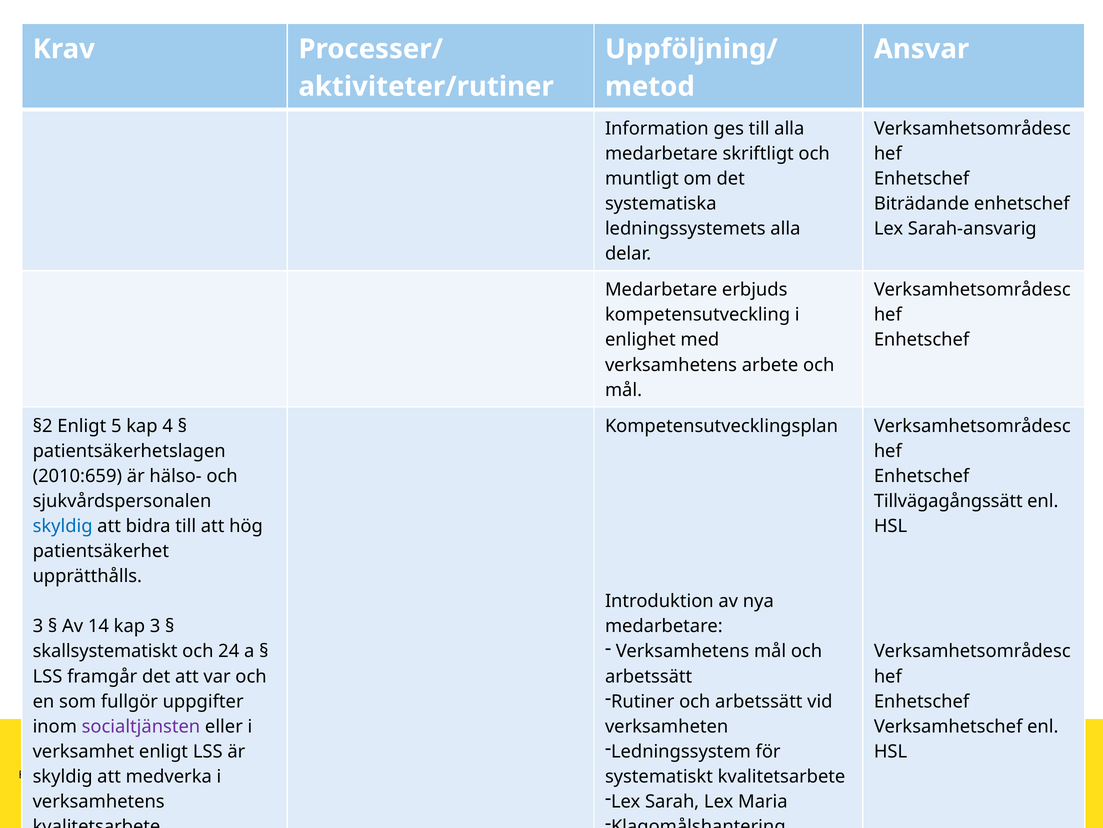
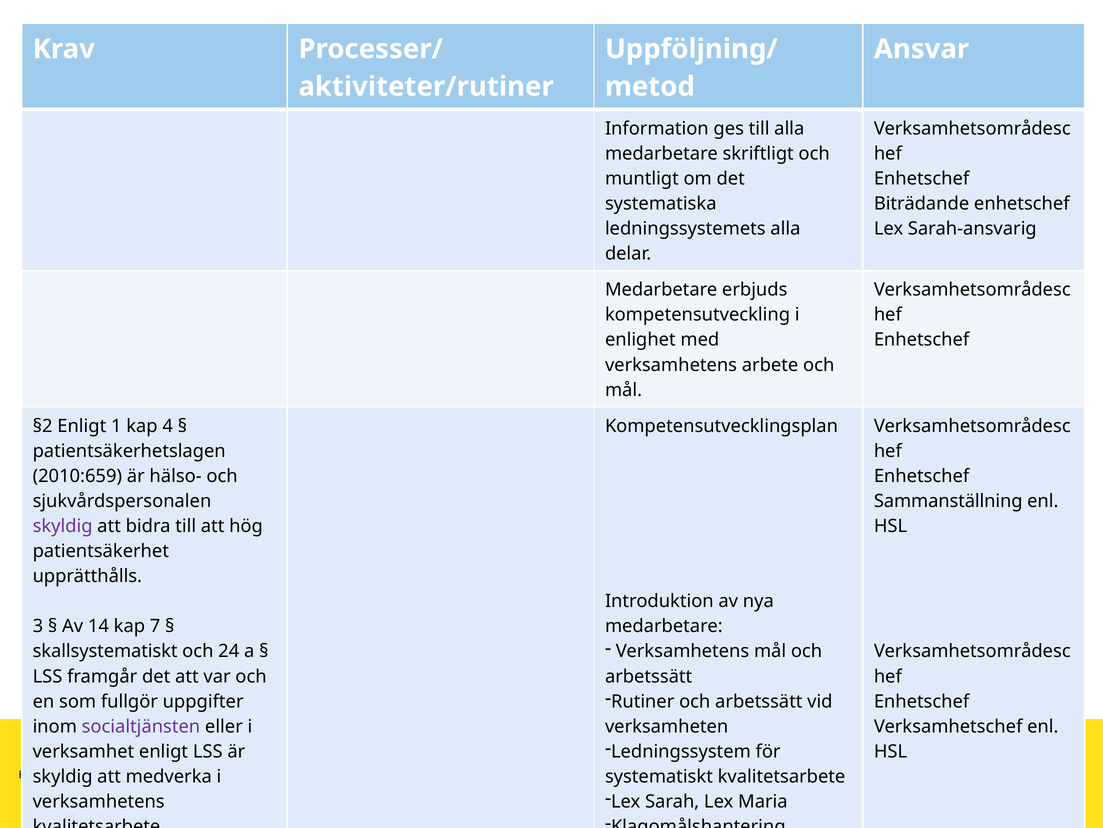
5: 5 -> 1 (116, 426)
Tillvägagångssätt: Tillvägagångssätt -> Sammanställning (948, 501)
skyldig colour: blue -> purple (63, 526)
kap 3: 3 -> 7 (155, 626)
